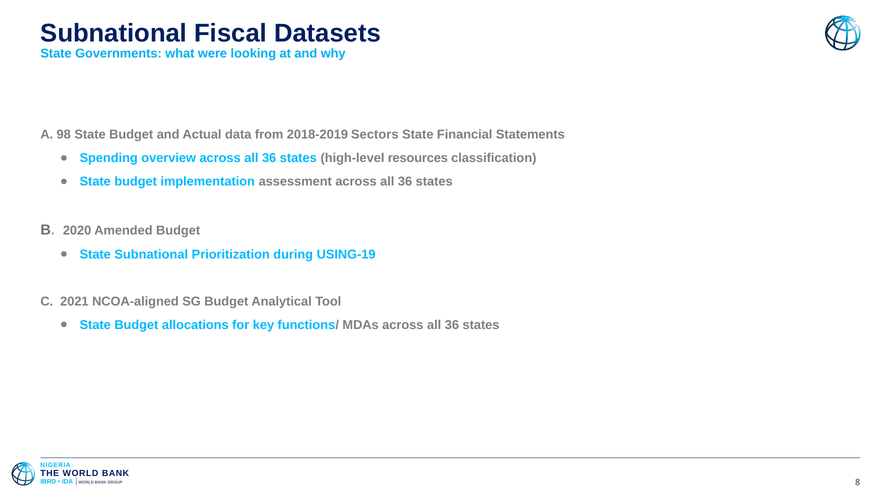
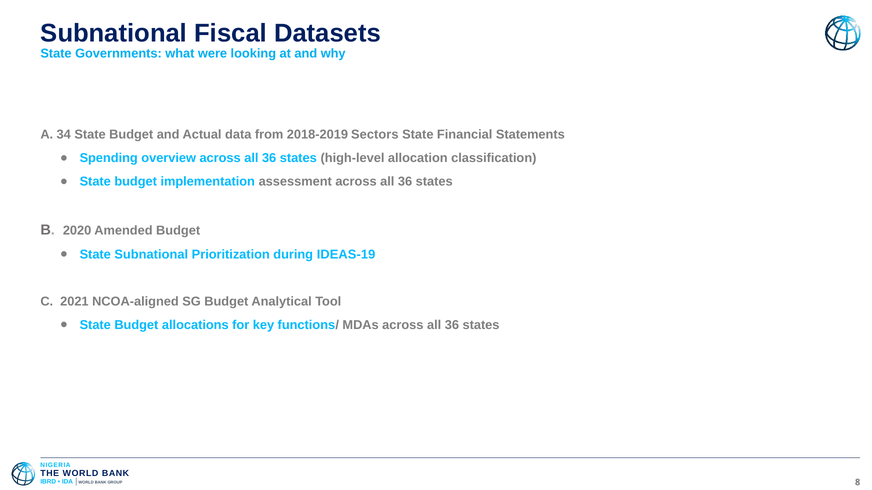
98: 98 -> 34 (64, 135)
resources: resources -> allocation (418, 158)
USING-19: USING-19 -> IDEAS-19 (346, 255)
